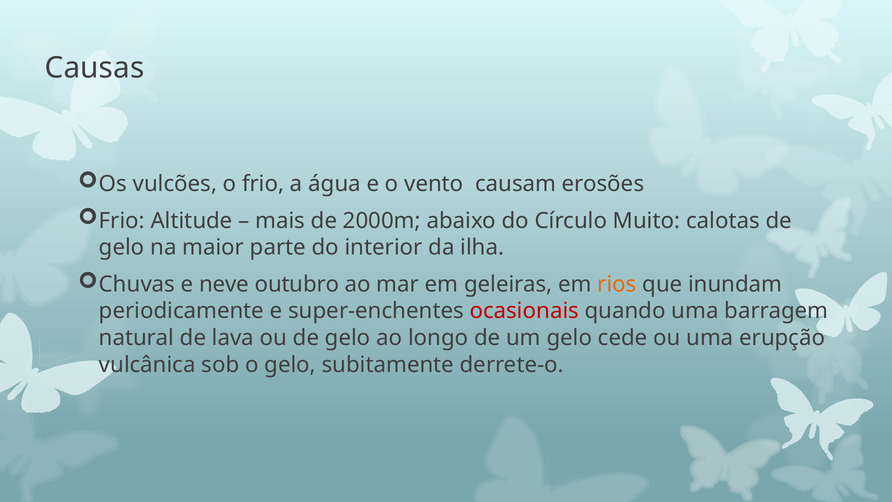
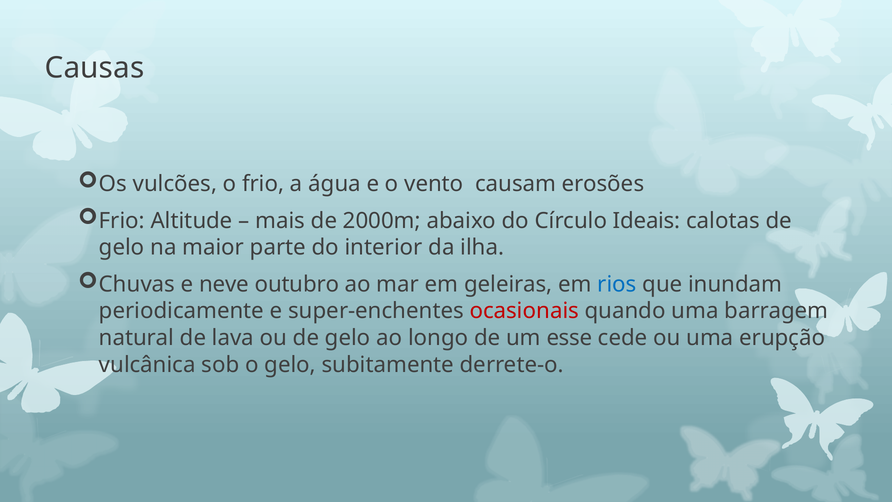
Muito: Muito -> Ideais (647, 221)
rios colour: orange -> blue (617, 284)
um gelo: gelo -> esse (569, 338)
